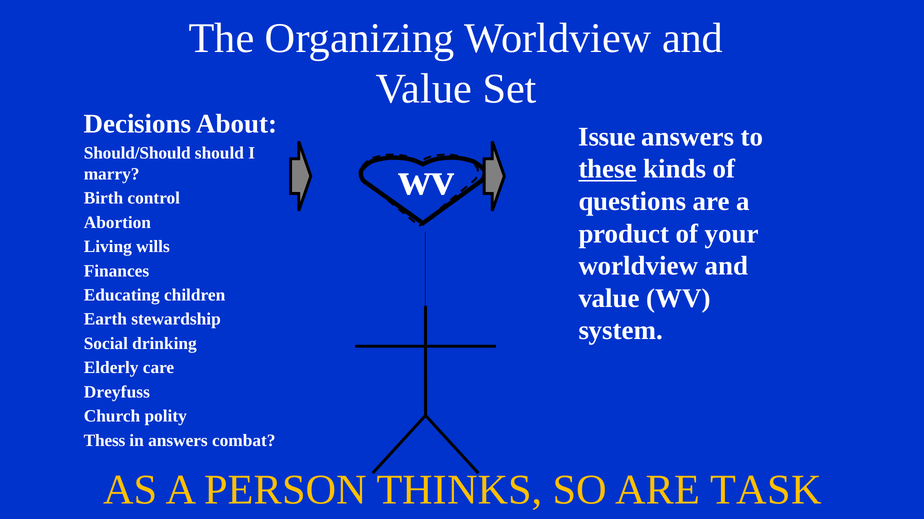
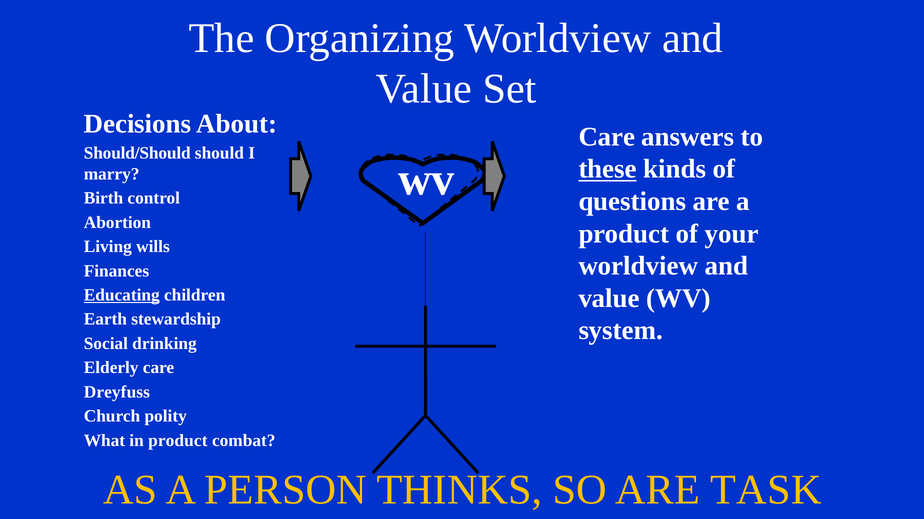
Issue: Issue -> Care (607, 137)
Educating underline: none -> present (122, 295)
Thess: Thess -> What (104, 441)
in answers: answers -> product (178, 441)
